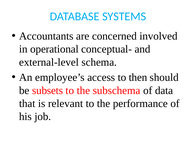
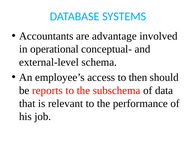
concerned: concerned -> advantage (114, 36)
subsets: subsets -> reports (47, 90)
